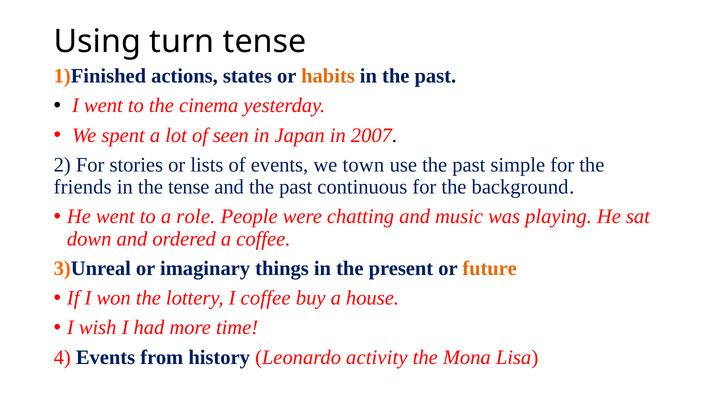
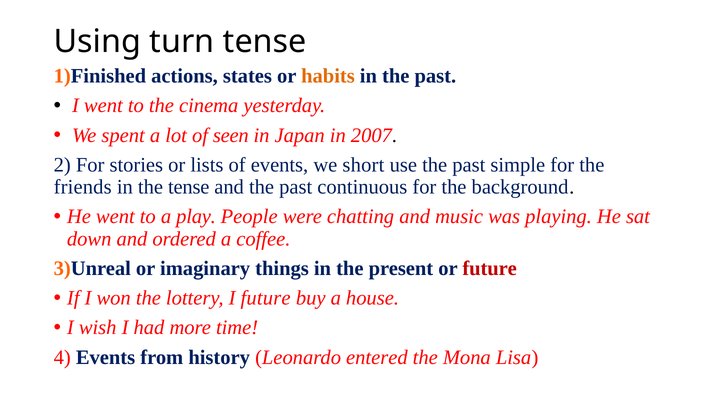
town: town -> short (363, 165)
role: role -> play (196, 216)
future colour: orange -> red (490, 268)
I coffee: coffee -> future (266, 298)
activity: activity -> entered (377, 357)
